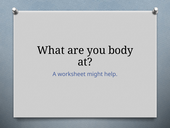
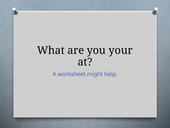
body: body -> your (121, 50)
